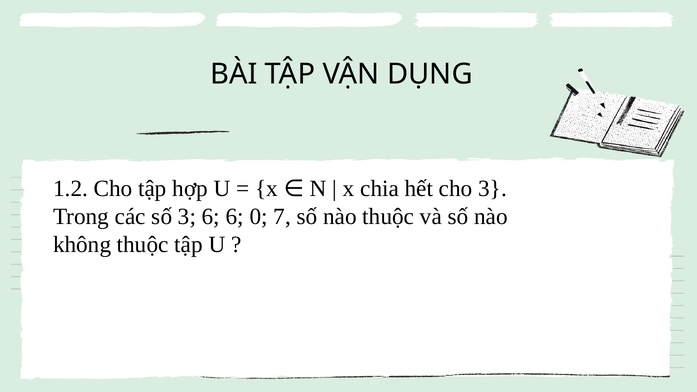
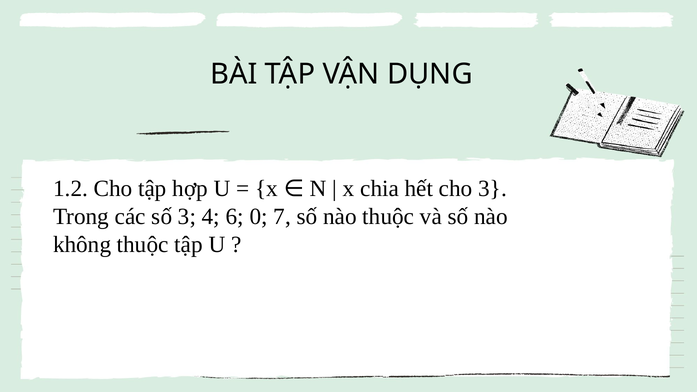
3 6: 6 -> 4 (211, 217)
